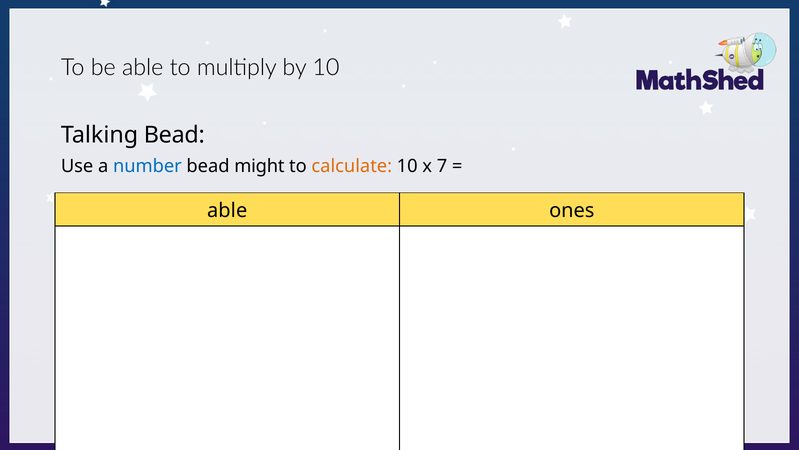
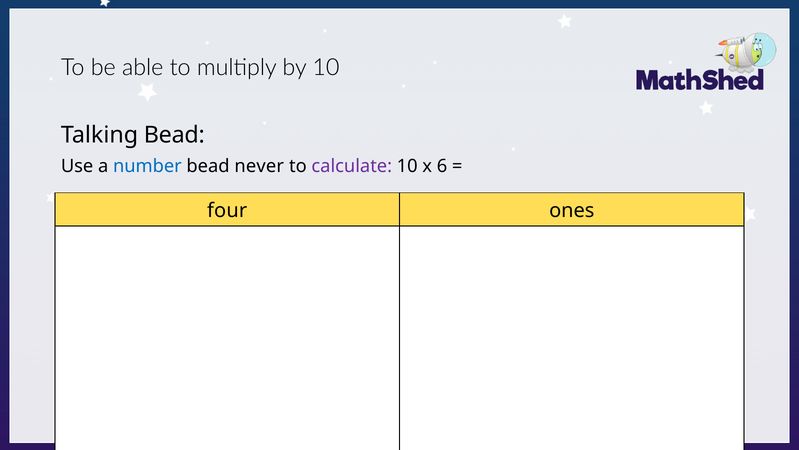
might: might -> never (259, 166)
calculate colour: orange -> purple (352, 166)
7: 7 -> 6 (442, 166)
able: able -> four (227, 210)
